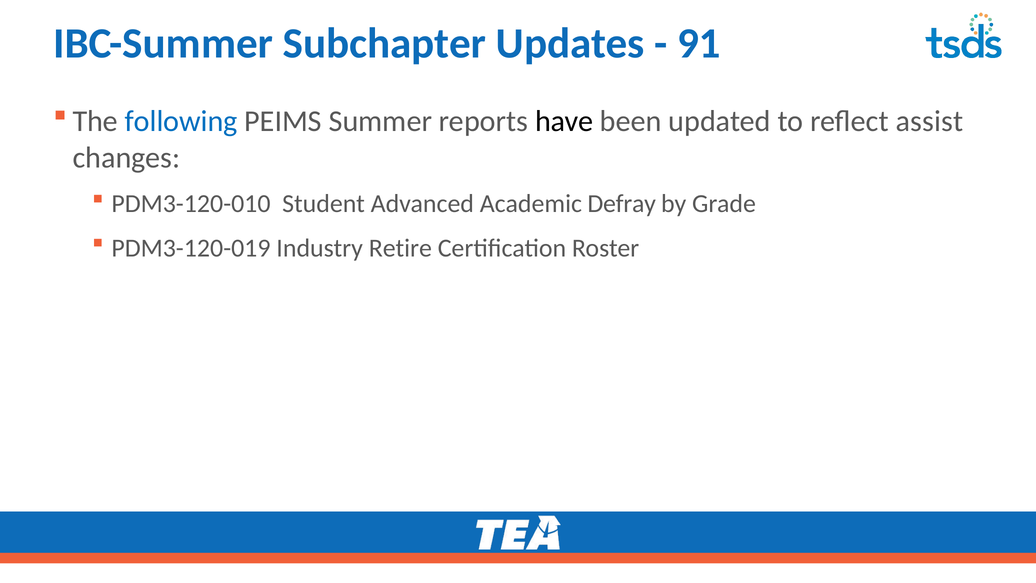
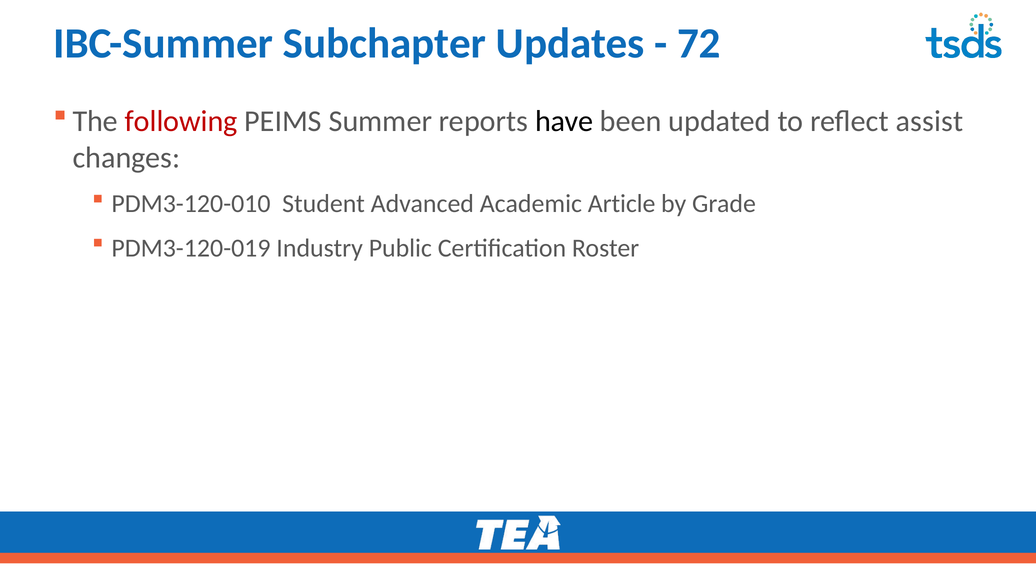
91: 91 -> 72 (699, 44)
following colour: blue -> red (181, 121)
Defray: Defray -> Article (622, 204)
Retire: Retire -> Public (400, 248)
